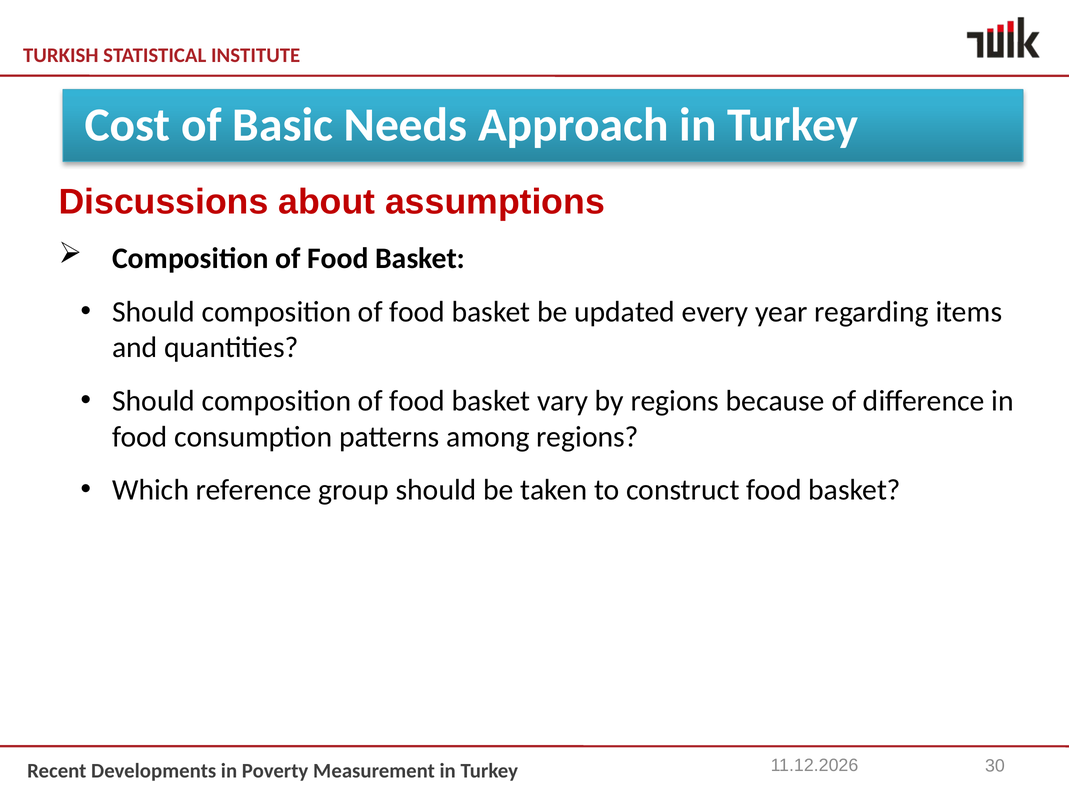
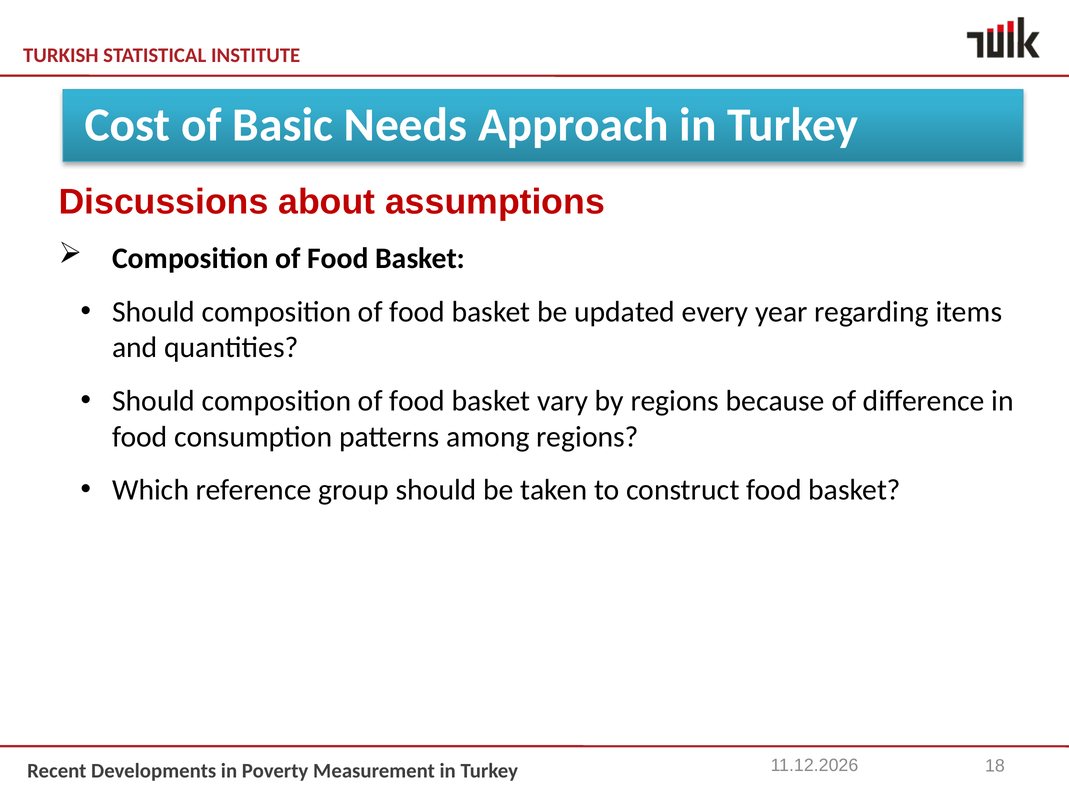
30: 30 -> 18 (995, 766)
